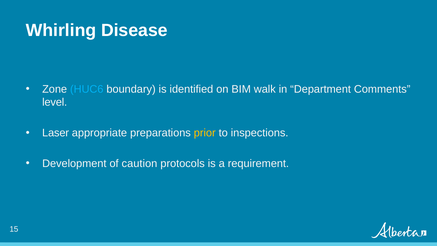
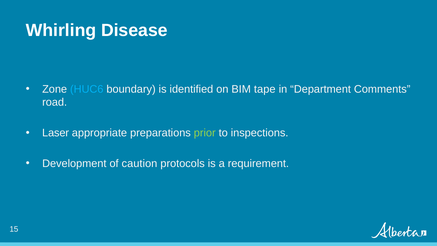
walk: walk -> tape (265, 89)
level: level -> road (55, 102)
prior colour: yellow -> light green (205, 133)
